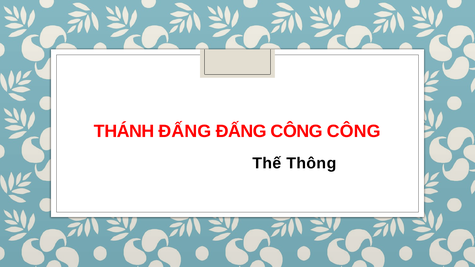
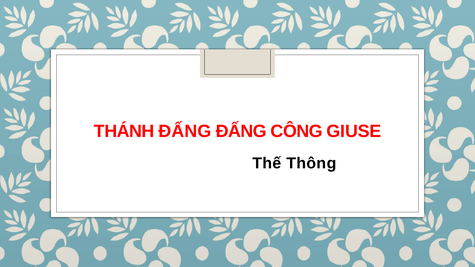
CÔNG CÔNG: CÔNG -> GIUSE (354, 131)
